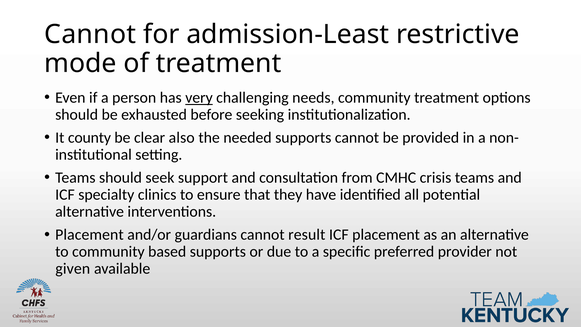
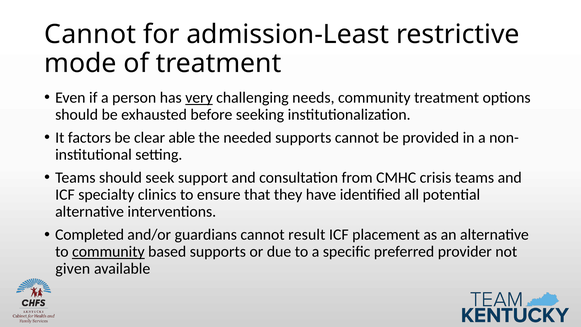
county: county -> factors (89, 138)
also: also -> able (182, 138)
Placement: Placement -> Completed (90, 235)
community underline: none -> present (108, 252)
